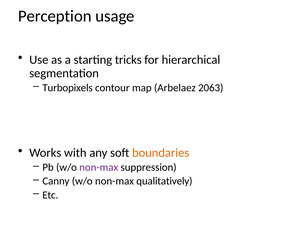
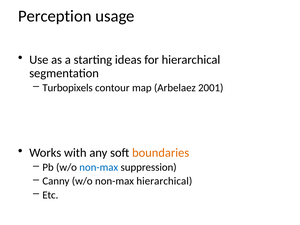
tricks: tricks -> ideas (128, 60)
2063: 2063 -> 2001 (211, 88)
non-max colour: purple -> blue (99, 167)
non-max qualitatively: qualitatively -> hierarchical (164, 181)
